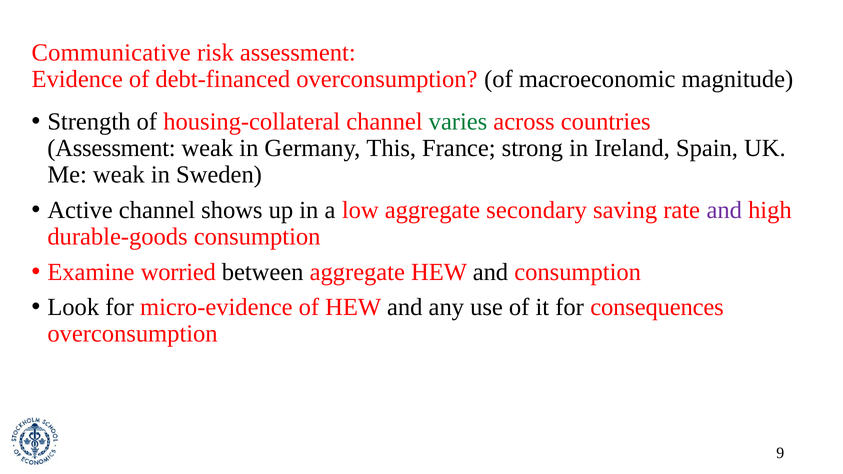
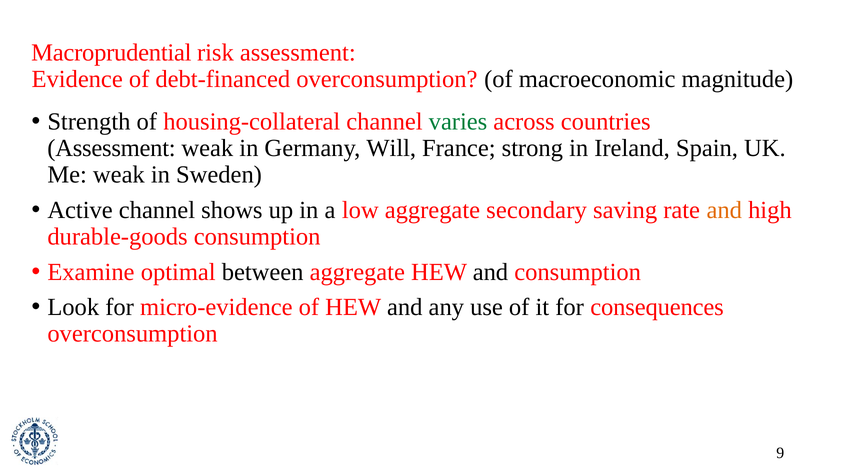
Communicative: Communicative -> Macroprudential (111, 53)
This: This -> Will (391, 148)
and colour: purple -> orange (724, 210)
worried: worried -> optimal (178, 272)
